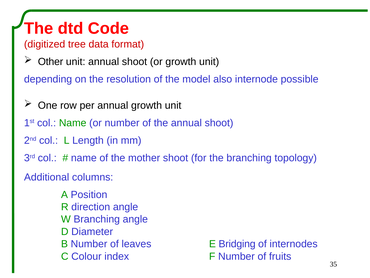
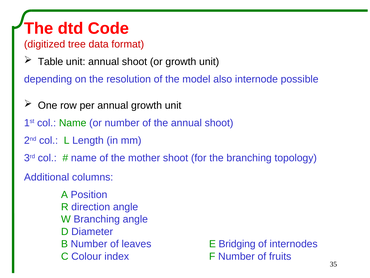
Other: Other -> Table (51, 62)
